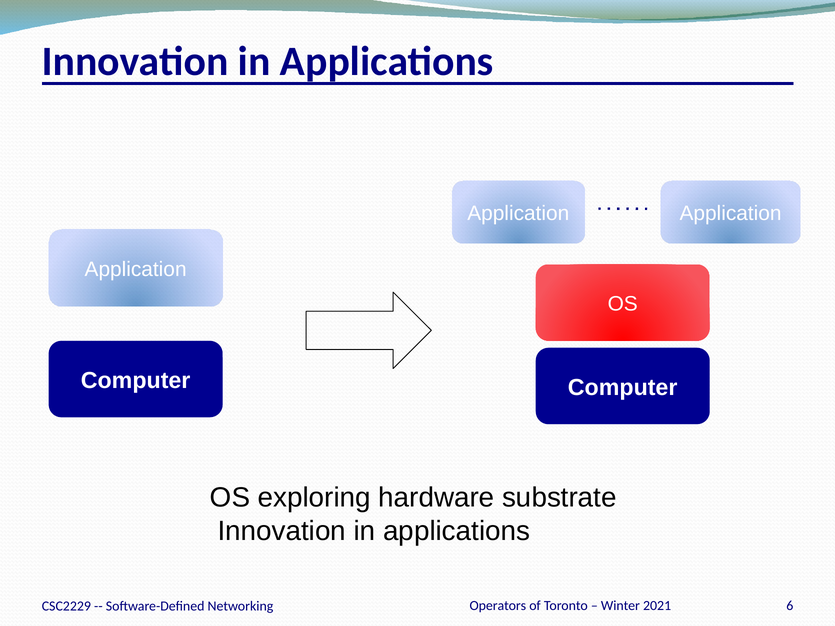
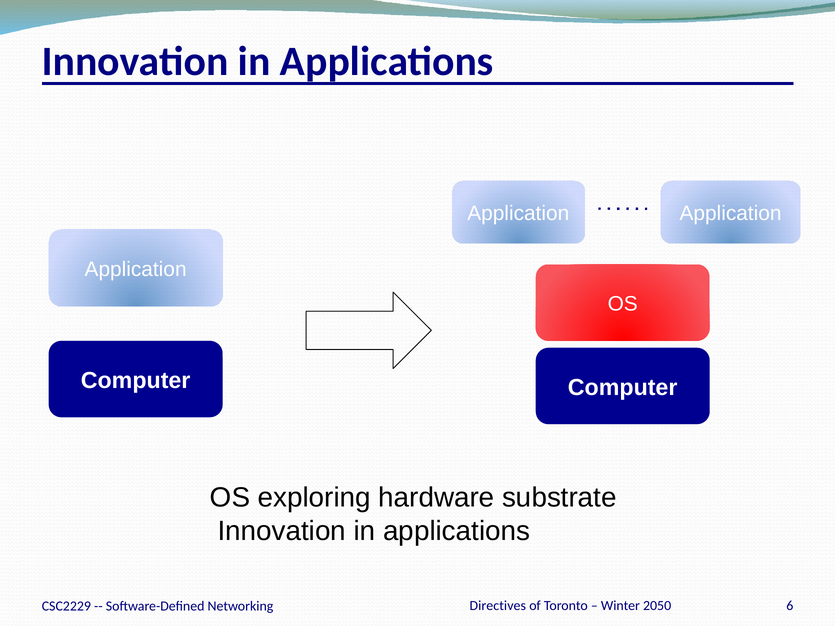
Operators: Operators -> Directives (498, 606)
2021: 2021 -> 2050 (657, 606)
